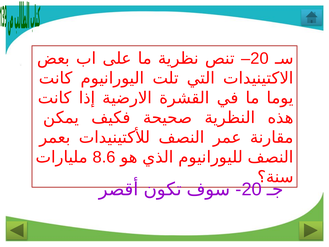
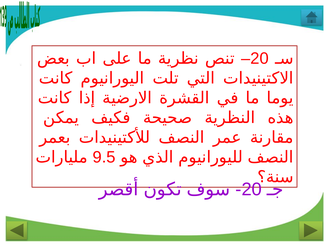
8.6: 8.6 -> 9.5 (104, 157)
